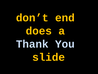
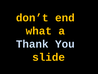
does: does -> what (39, 31)
